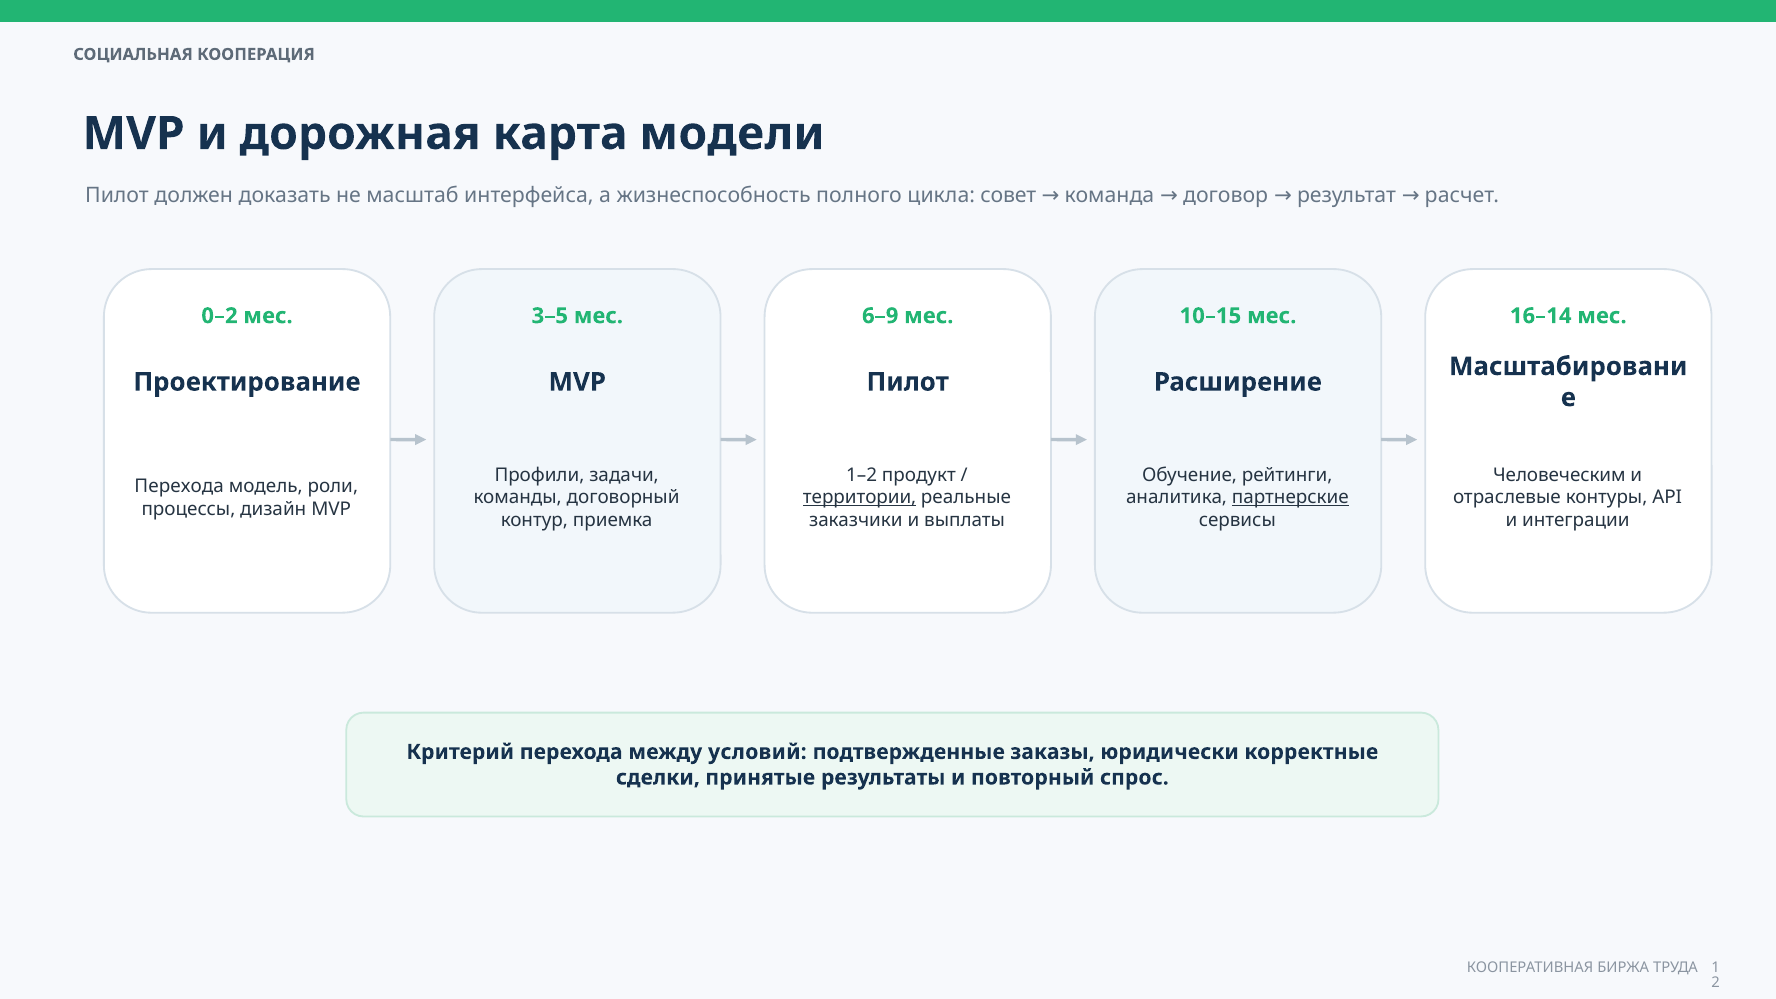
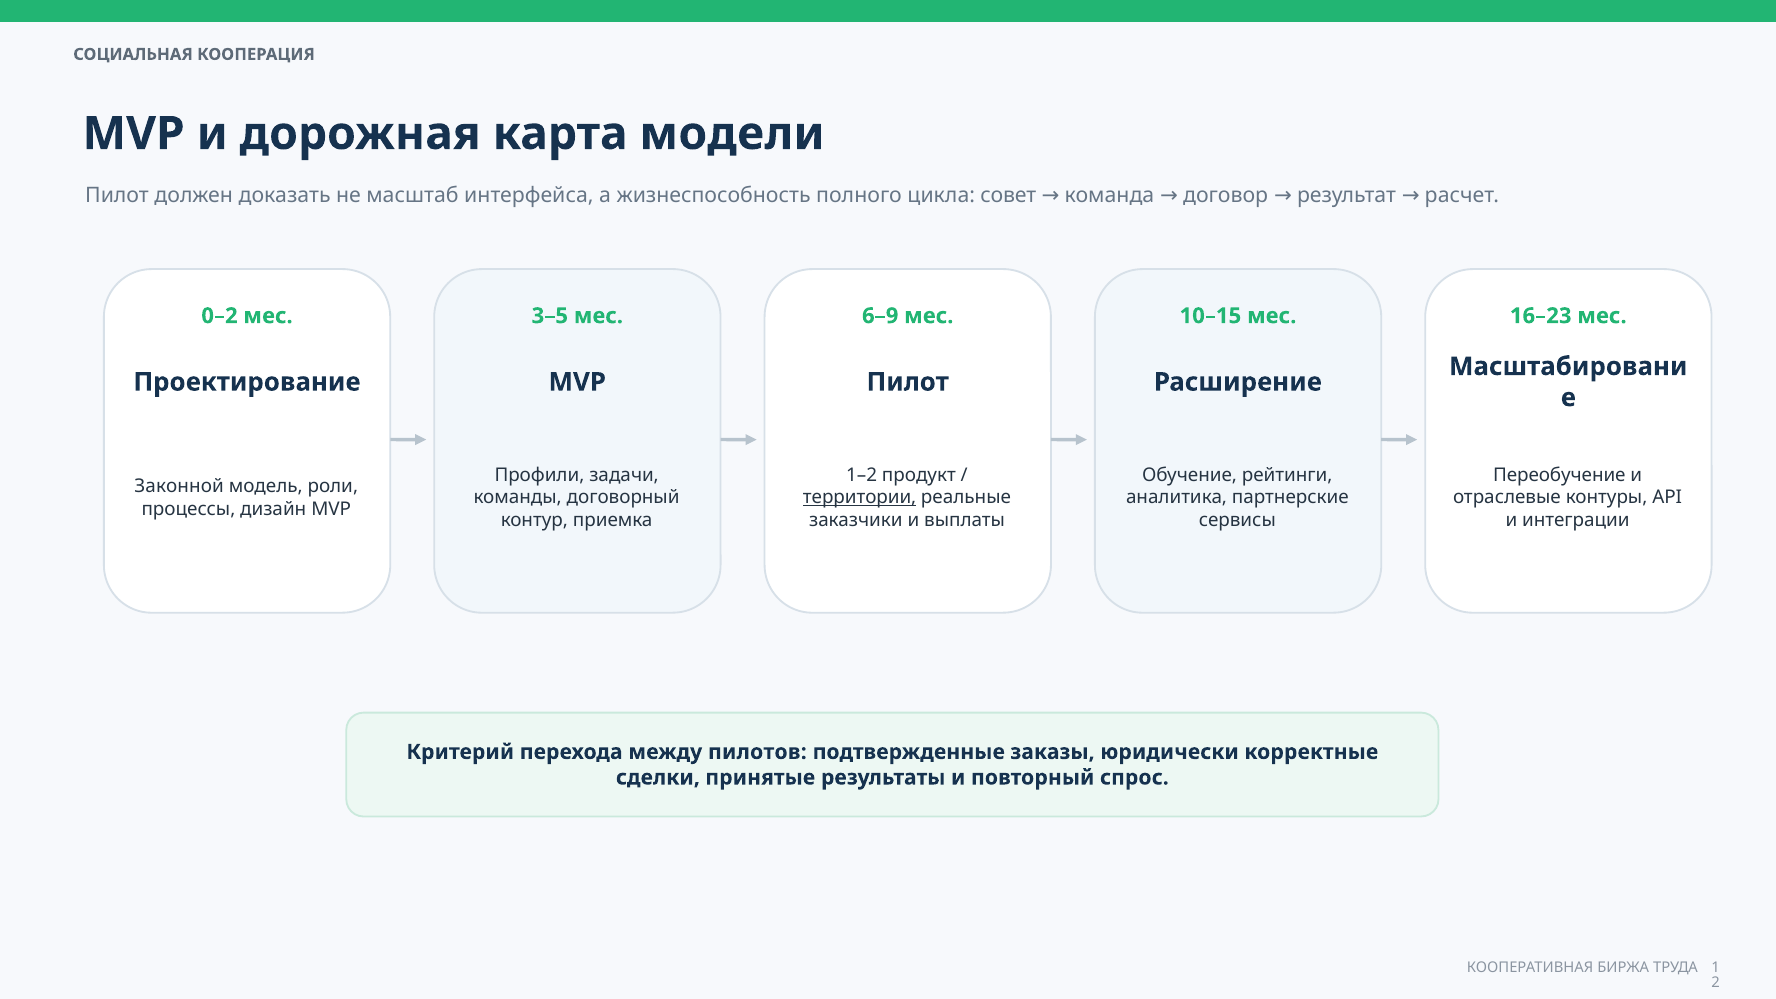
16–14: 16–14 -> 16–23 (1541, 316)
Человеческим: Человеческим -> Переобучение (1559, 475)
Перехода: Перехода -> Законной (179, 486)
партнерские underline: present -> none (1290, 497)
условий: условий -> пилотов (757, 752)
